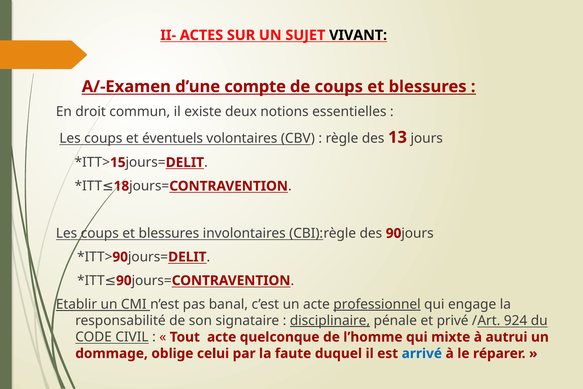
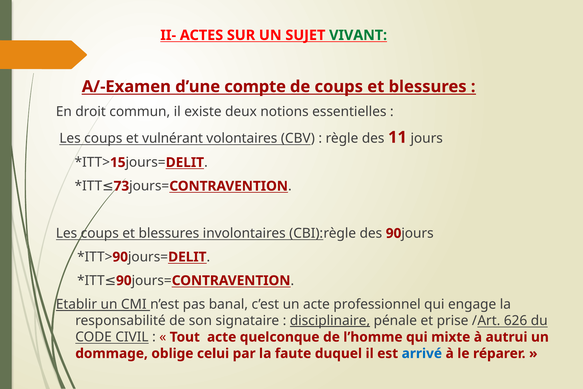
VIVANT colour: black -> green (358, 35)
éventuels: éventuels -> vulnérant (173, 138)
13: 13 -> 11 (398, 137)
18: 18 -> 73 (121, 186)
professionnel underline: present -> none (377, 304)
privé: privé -> prise (453, 320)
924: 924 -> 626 (516, 320)
